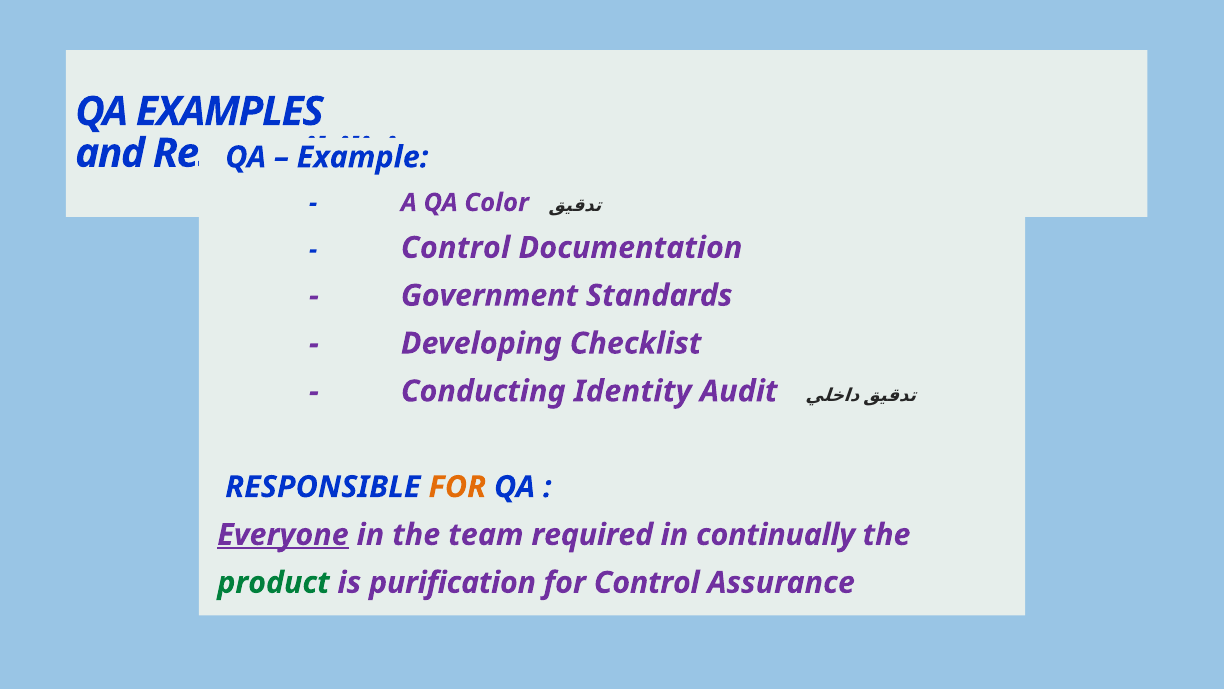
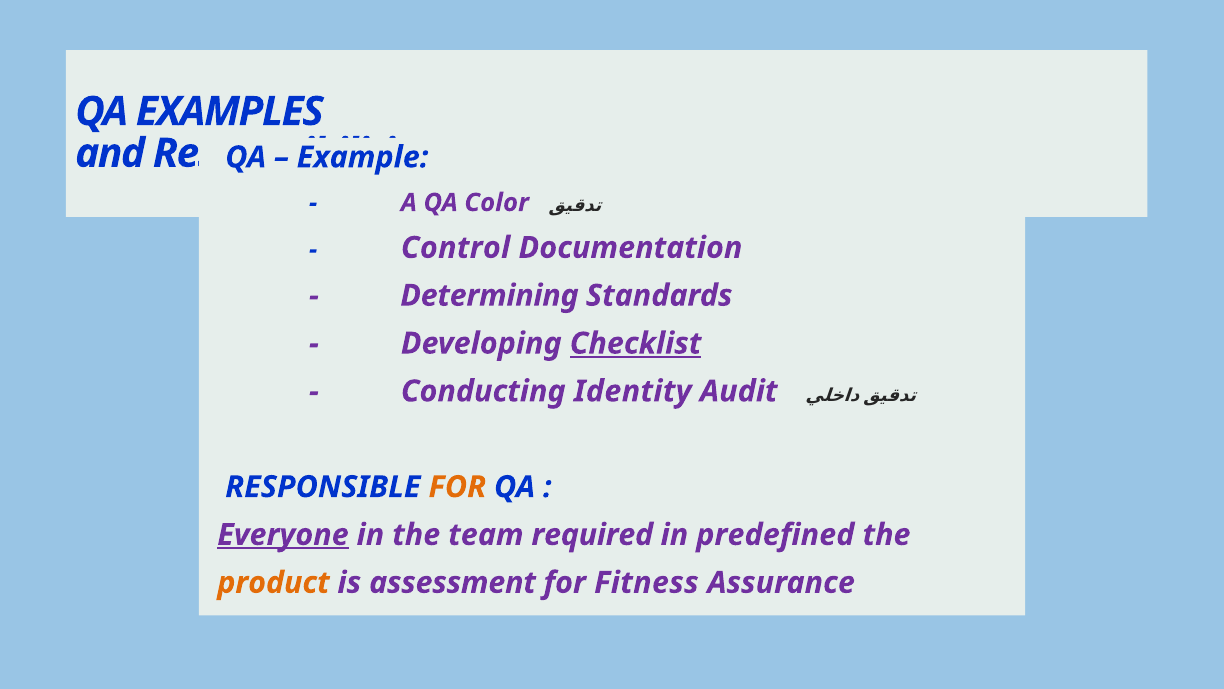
Government: Government -> Determining (489, 295)
Checklist underline: none -> present (635, 343)
continually: continually -> predefined (775, 534)
product colour: green -> orange (273, 582)
purification: purification -> assessment (452, 582)
for Control: Control -> Fitness (646, 582)
